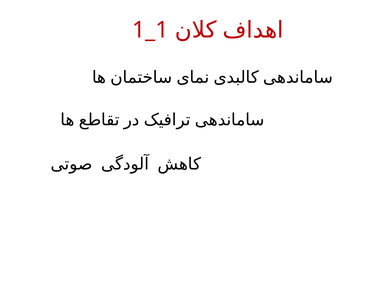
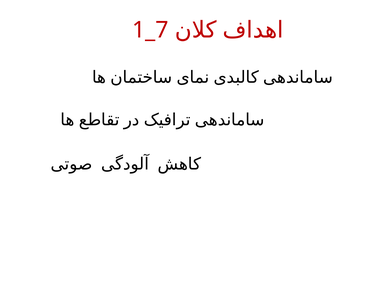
1_1: 1_1 -> 1_7 (150, 30)
